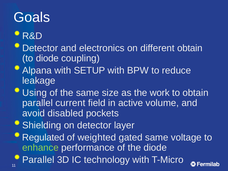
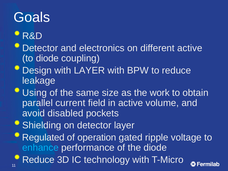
different obtain: obtain -> active (190, 48)
Alpana: Alpana -> Design (37, 70)
with SETUP: SETUP -> LAYER (89, 70)
weighted: weighted -> operation (97, 137)
gated same: same -> ripple (157, 137)
enhance colour: light green -> light blue (40, 148)
Parallel: Parallel -> Reduce (38, 160)
